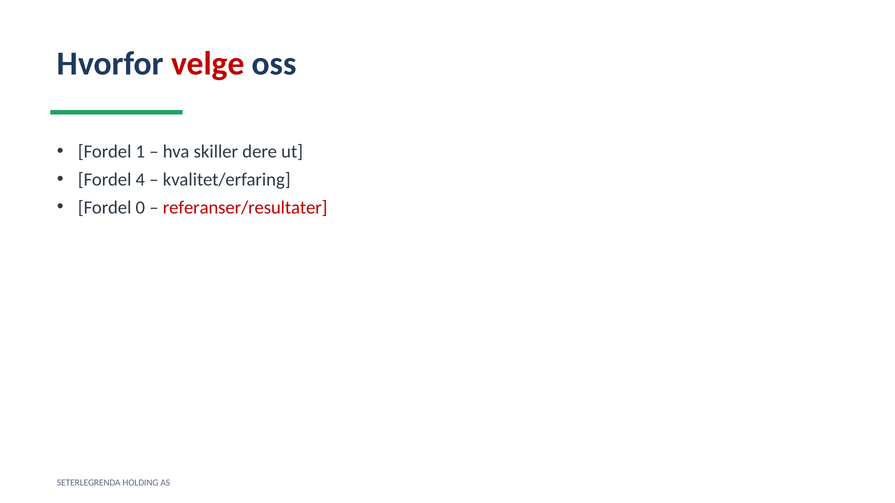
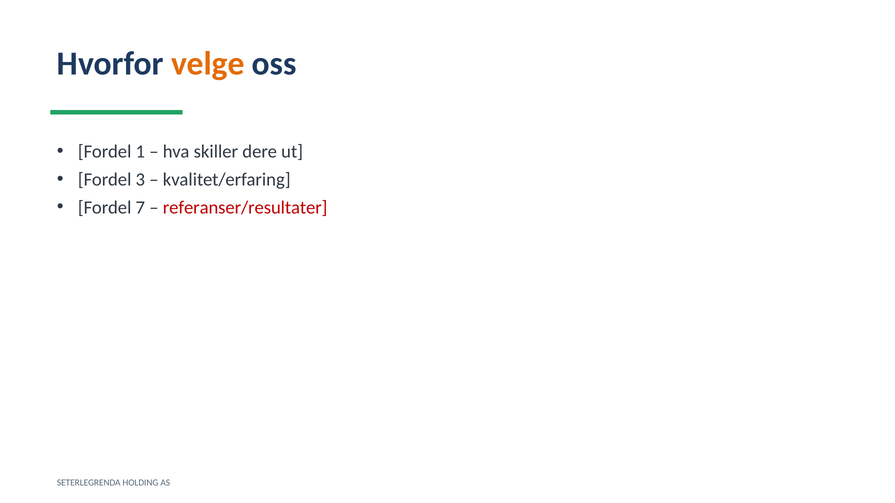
velge colour: red -> orange (208, 64)
4: 4 -> 3 (140, 180)
0: 0 -> 7 (140, 208)
